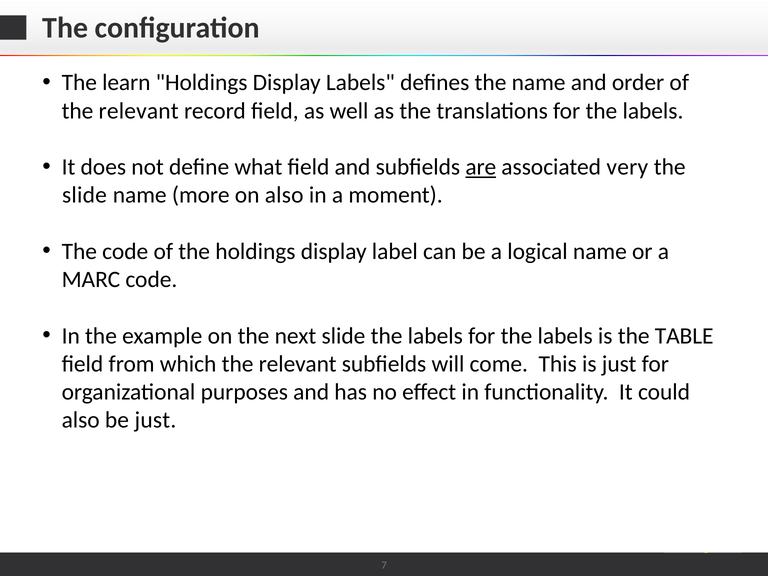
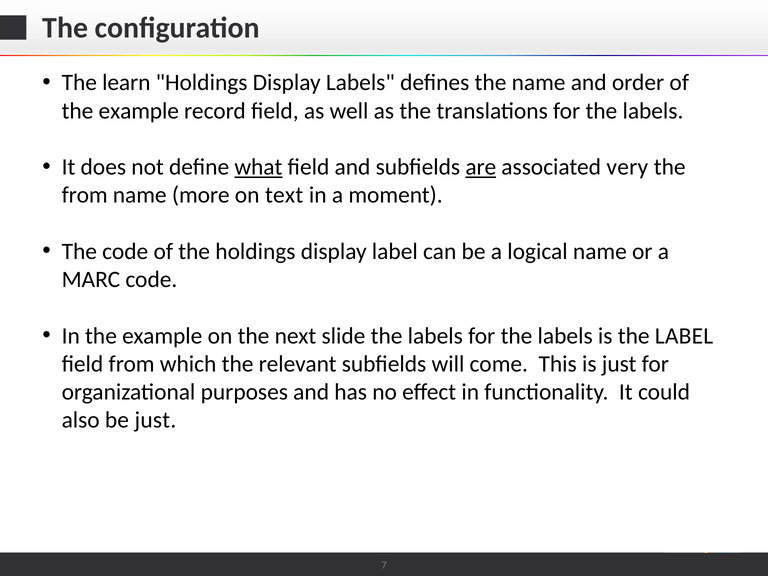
relevant: relevant -> example (139, 111)
what underline: none -> present (258, 167)
slide: slide -> from (85, 195)
on also: also -> text (284, 195)
the TABLE: TABLE -> LABEL (684, 336)
